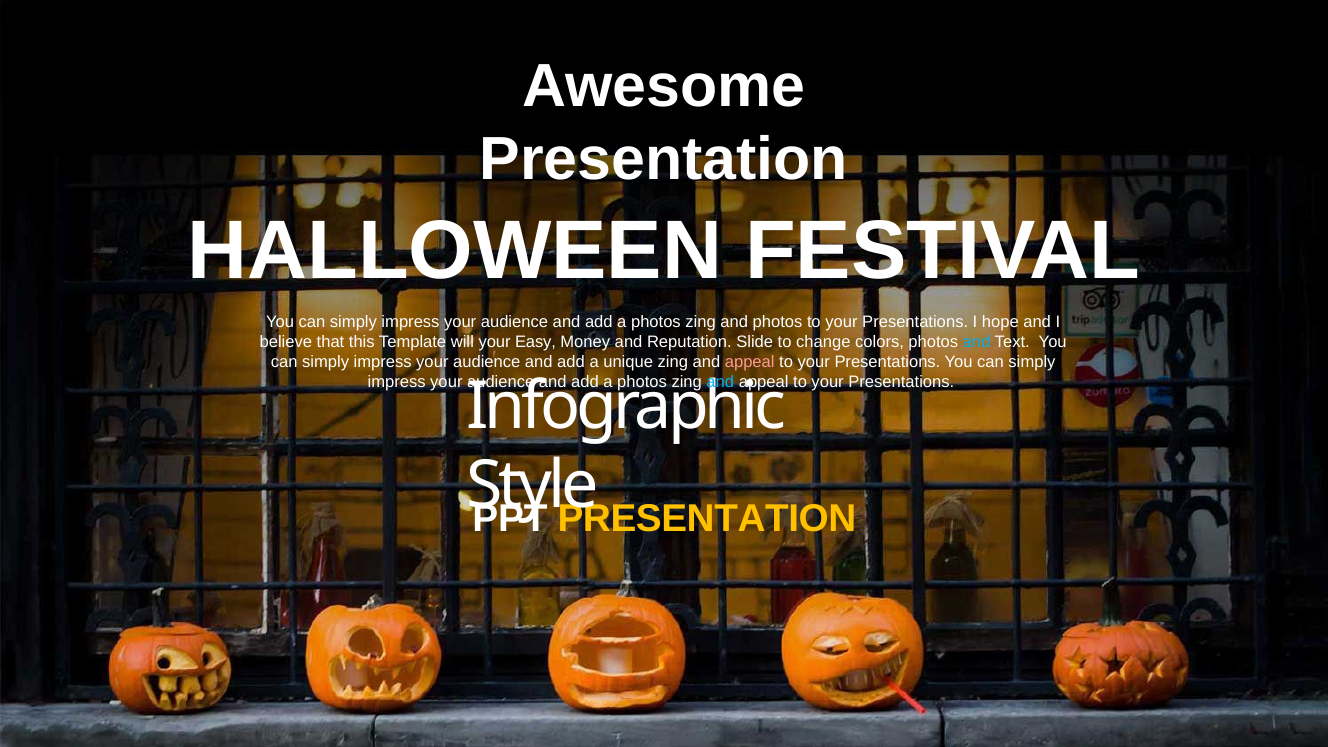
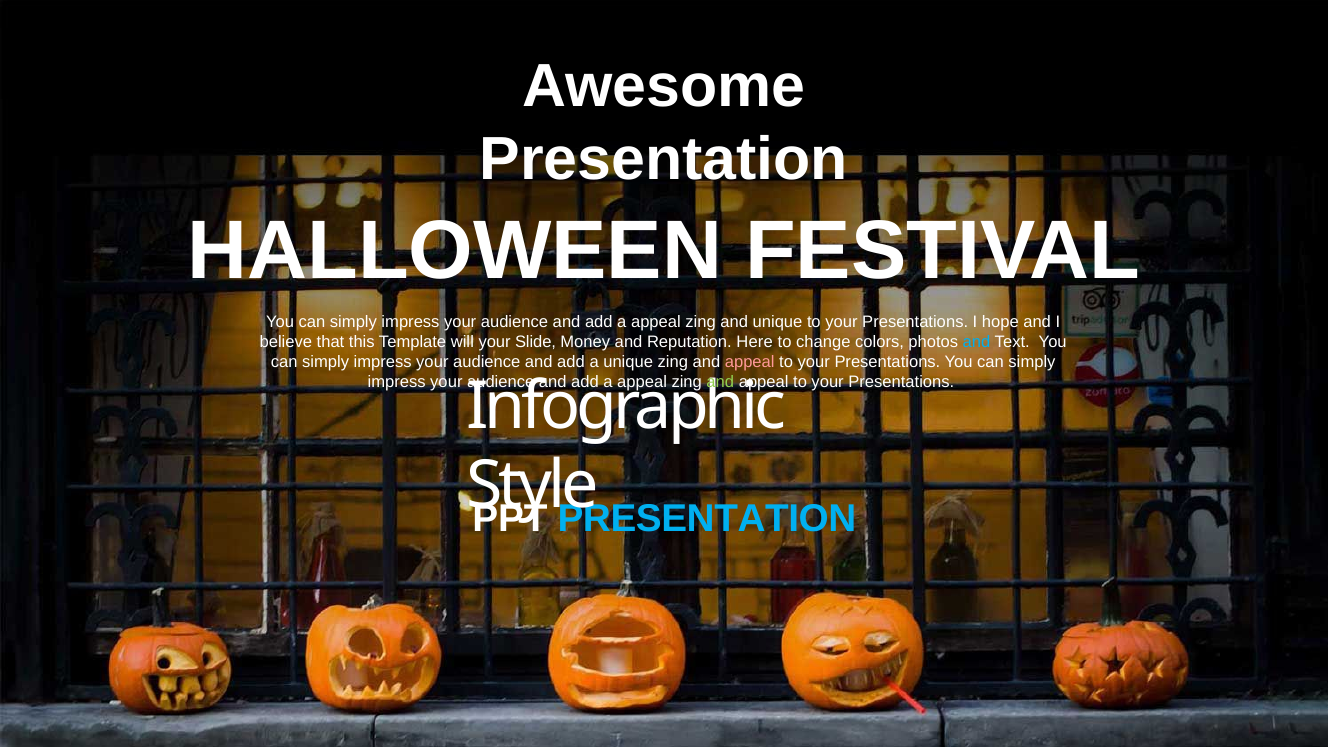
photos: photos -> appeal (656, 322)
and photos: photos -> unique (778, 322)
Easy: Easy -> Slide (536, 342)
Slide: Slide -> Here (755, 342)
photos: photos -> appeal (642, 382)
and colour: light blue -> light green (720, 382)
PRESENTATION colour: yellow -> light blue (707, 519)
